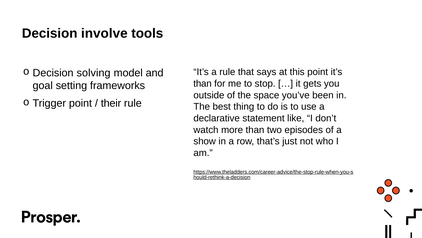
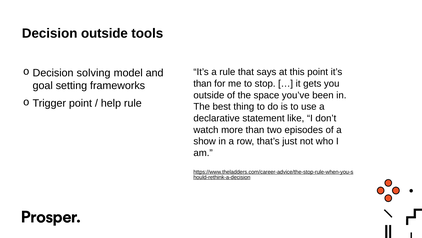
Decision involve: involve -> outside (104, 33)
their: their -> help (111, 103)
